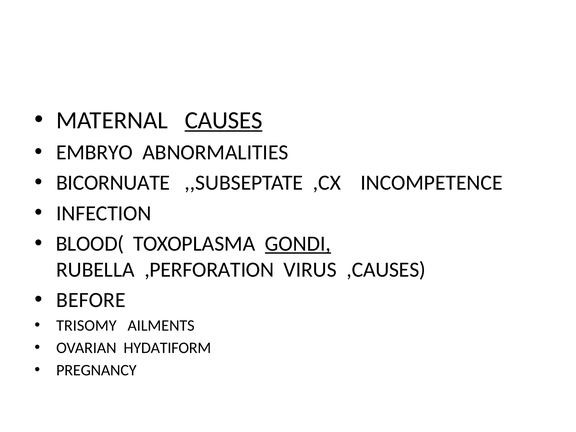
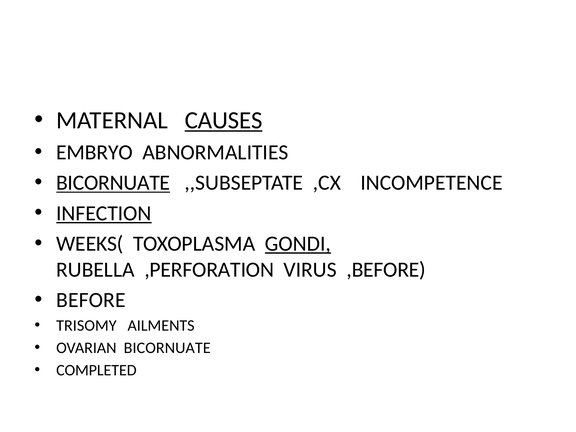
BICORNUATE underline: none -> present (113, 183)
INFECTION underline: none -> present (104, 213)
BLOOD(: BLOOD( -> WEEKS( (90, 244)
,CAUSES: ,CAUSES -> ,BEFORE (386, 270)
OVARIAN HYDATIFORM: HYDATIFORM -> BICORNUATE (167, 348)
PREGNANCY: PREGNANCY -> COMPLETED (96, 370)
